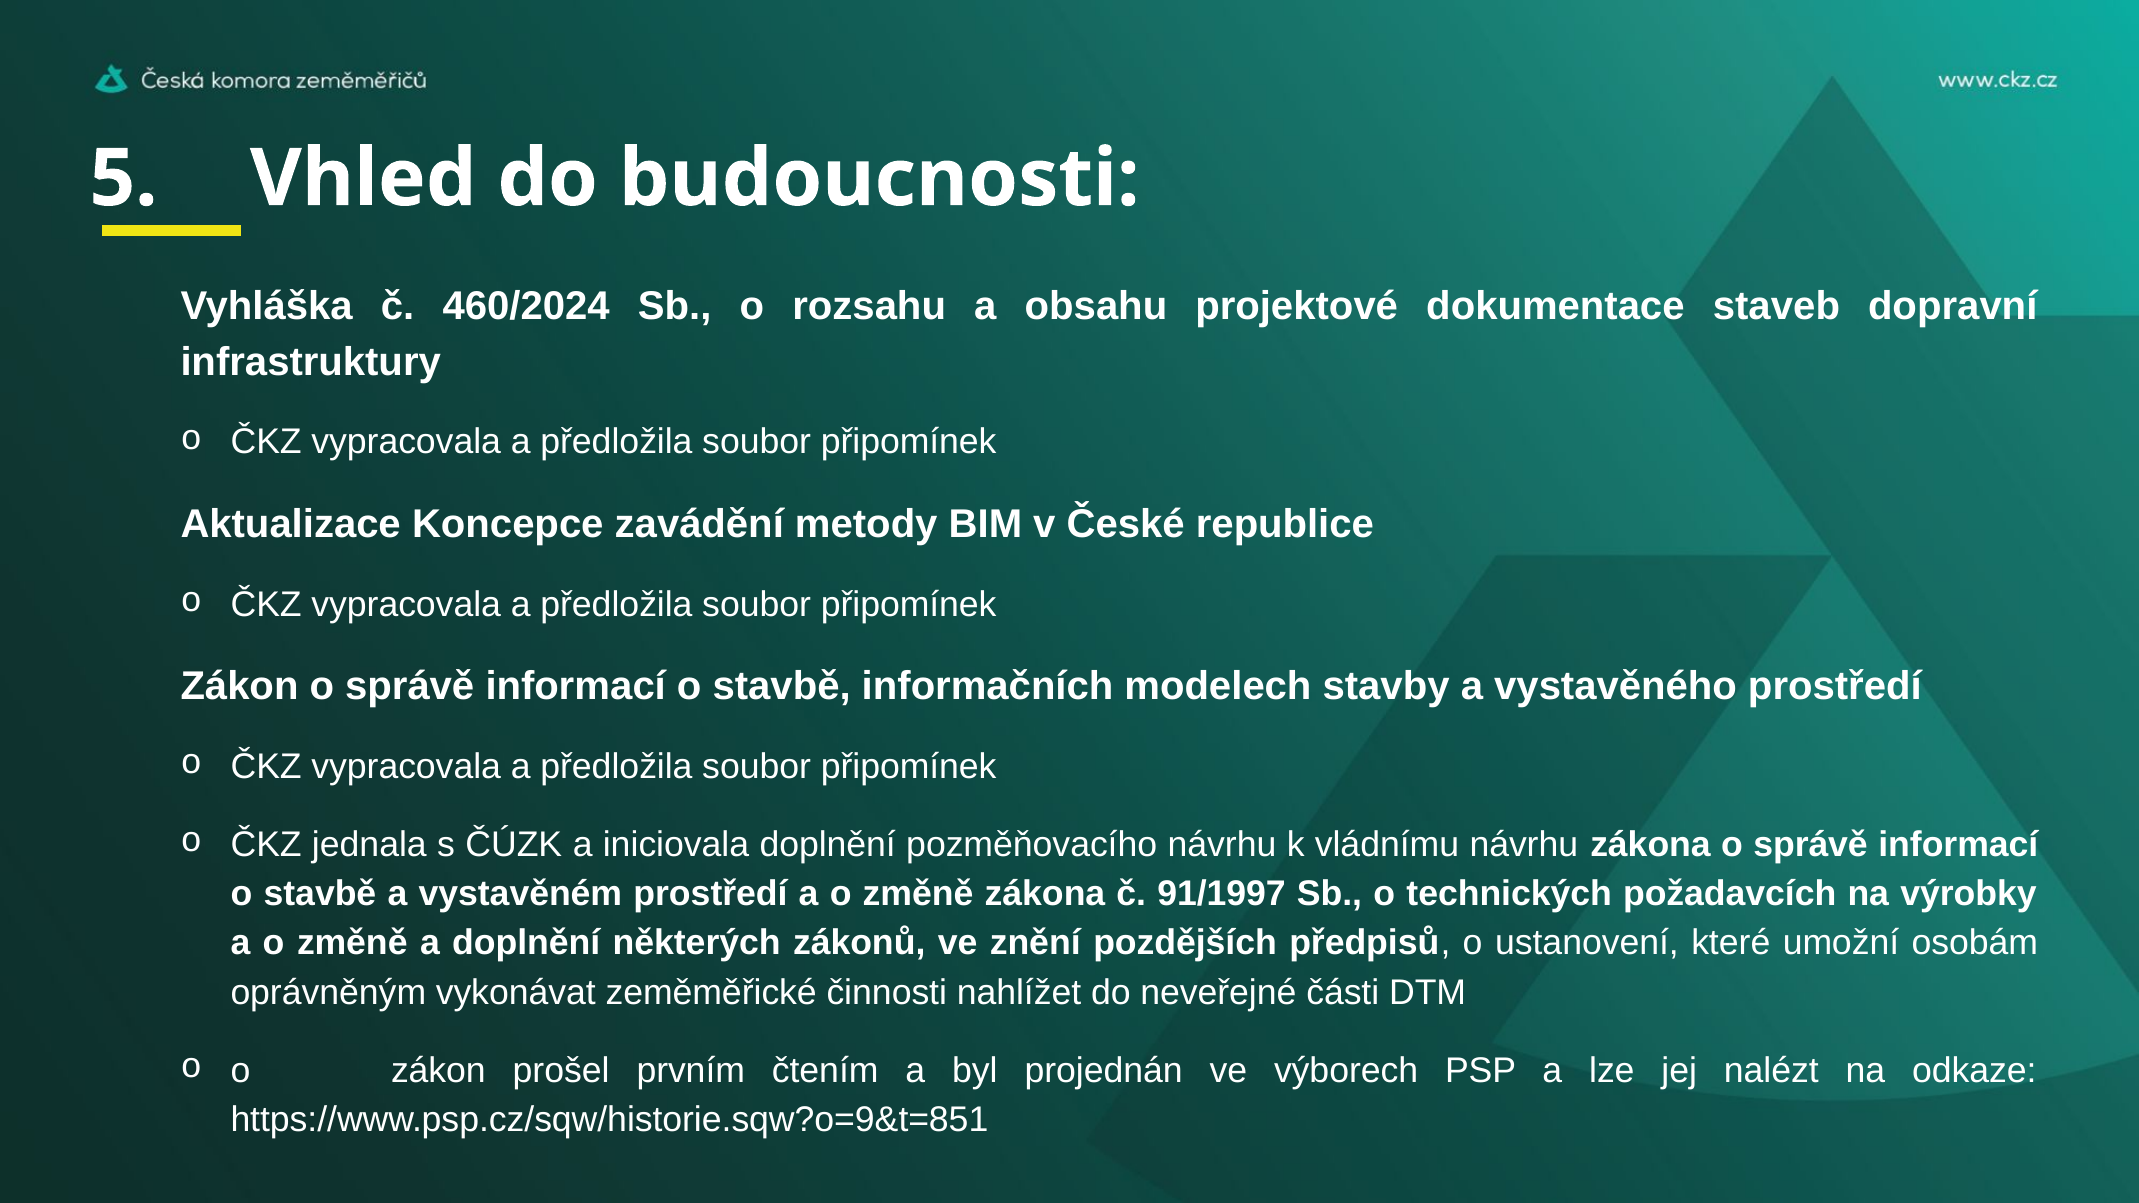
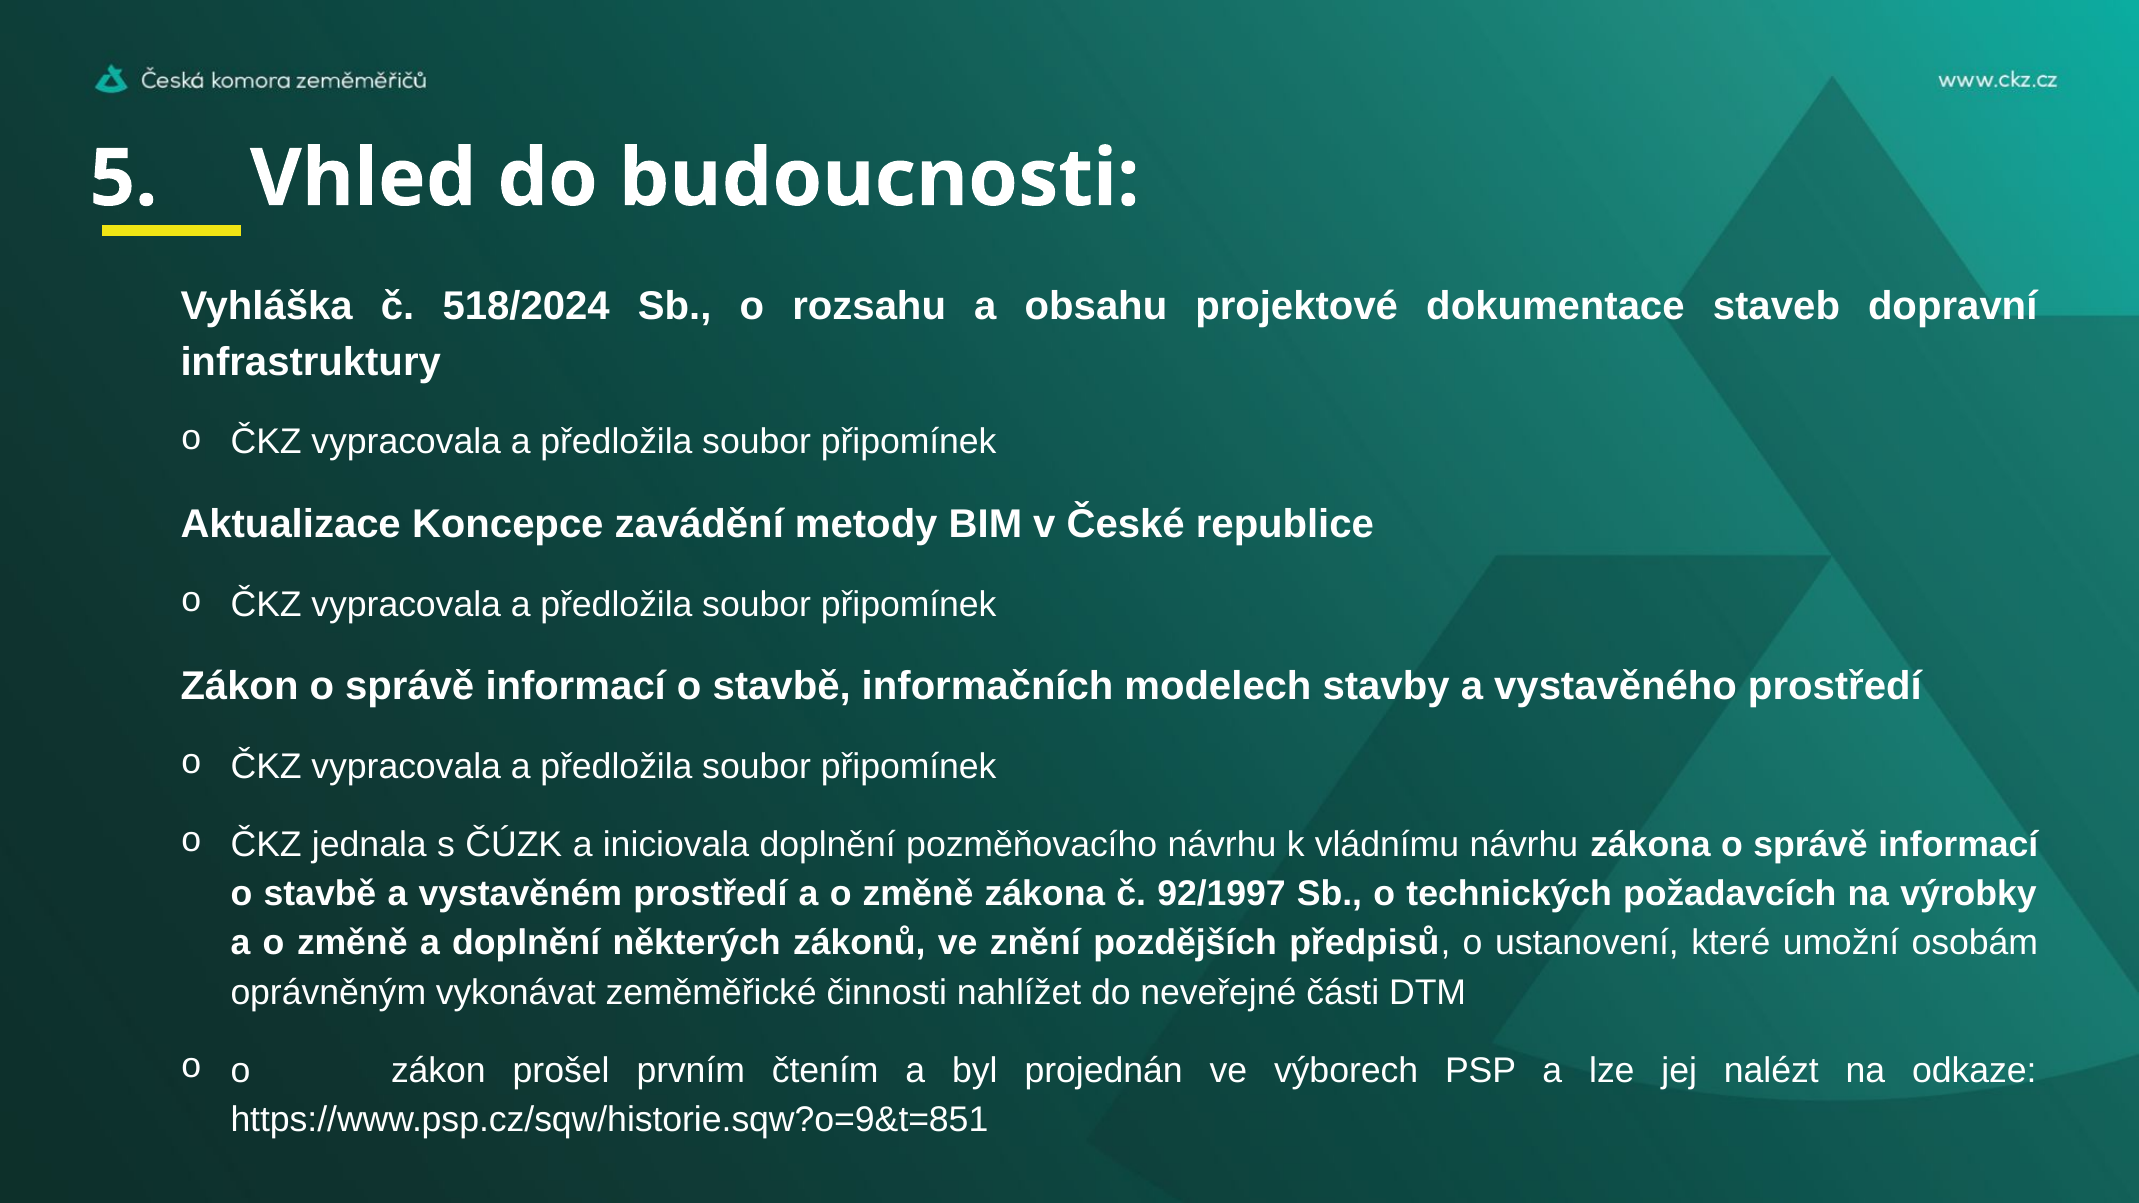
460/2024: 460/2024 -> 518/2024 (526, 307)
91/1997: 91/1997 -> 92/1997 (1222, 894)
